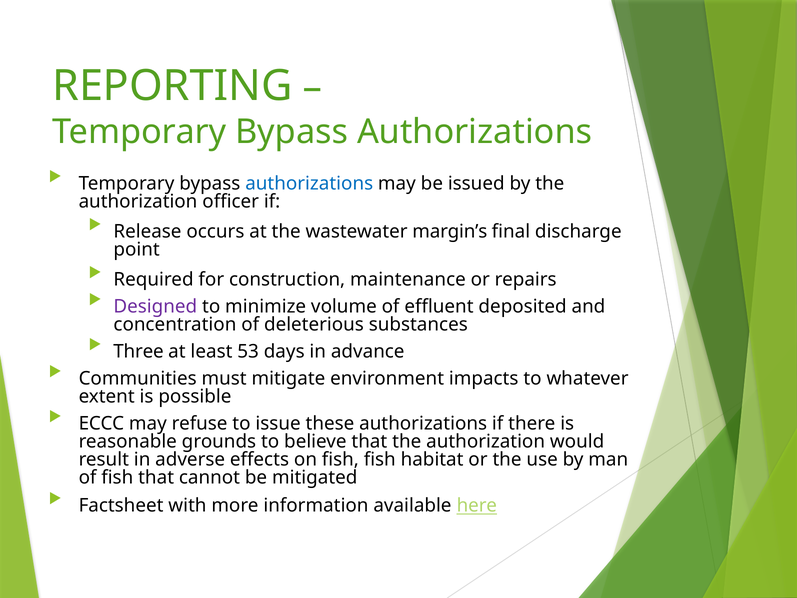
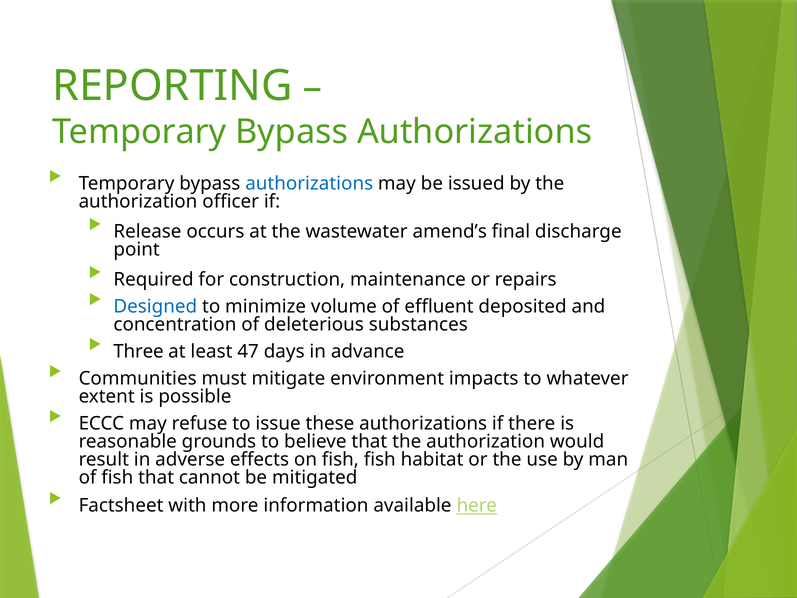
margin’s: margin’s -> amend’s (450, 231)
Designed colour: purple -> blue (155, 306)
53: 53 -> 47 (248, 351)
